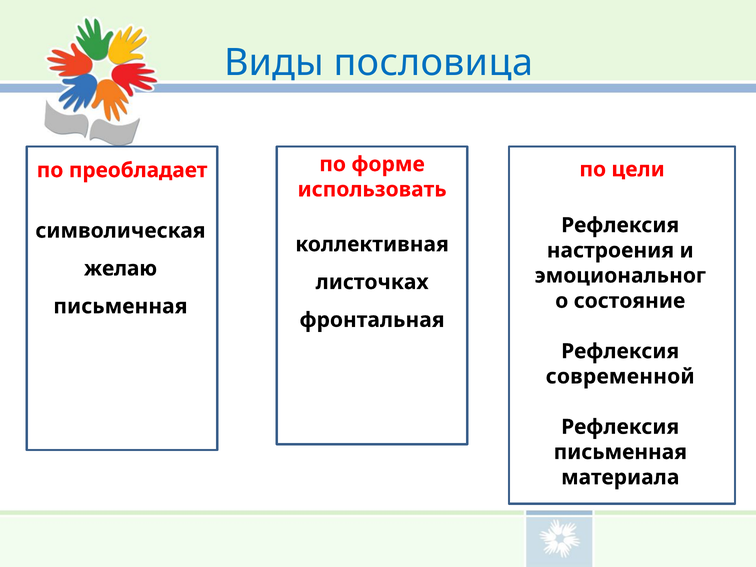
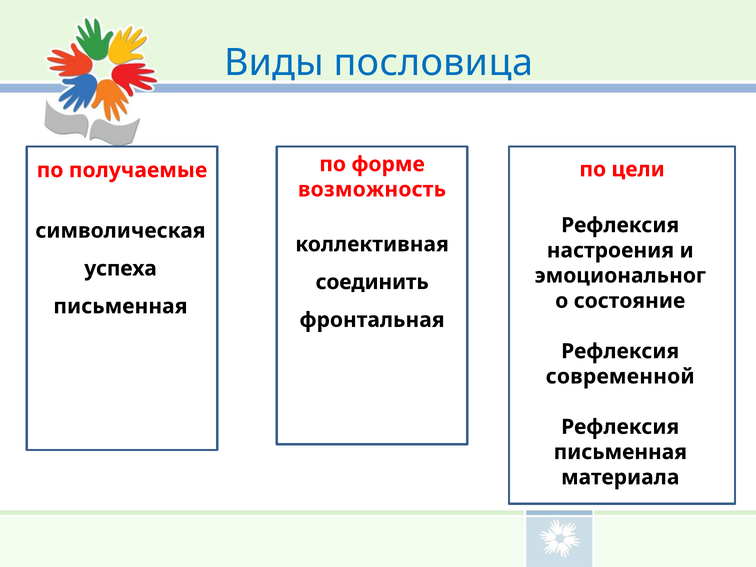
преобладает: преобладает -> получаемые (138, 170)
использовать: использовать -> возможность (372, 189)
желаю: желаю -> успеха (121, 269)
листочках: листочках -> соединить (372, 282)
